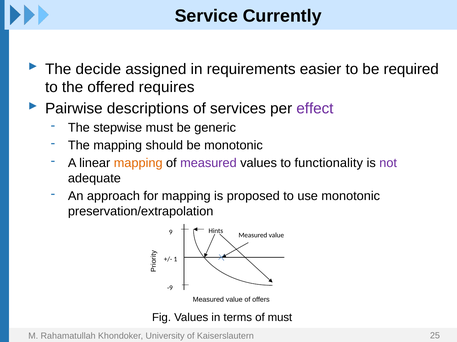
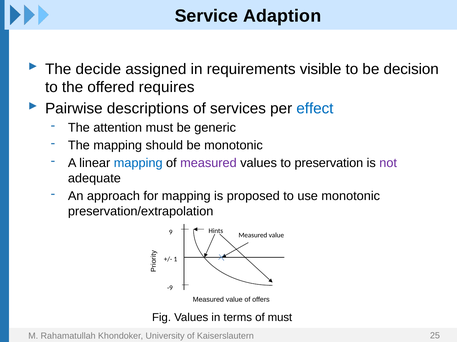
Currently: Currently -> Adaption (282, 16)
easier: easier -> visible (321, 69)
required: required -> decision (411, 69)
effect colour: purple -> blue (315, 109)
stepwise: stepwise -> attention (118, 128)
mapping colour: orange -> blue (138, 163)
functionality: functionality -> preservation (329, 163)
